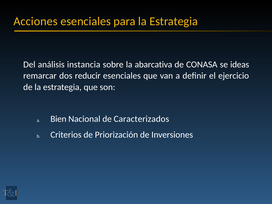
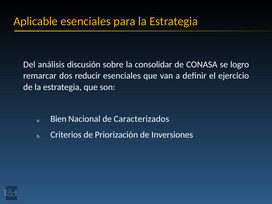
Acciones: Acciones -> Aplicable (36, 21)
instancia: instancia -> discusión (84, 64)
abarcativa: abarcativa -> consolidar (153, 64)
ideas: ideas -> logro (240, 64)
